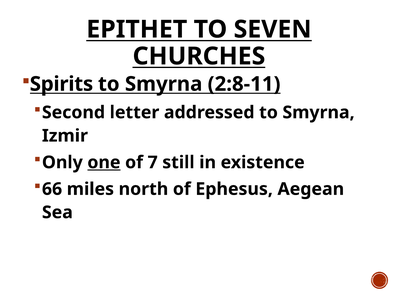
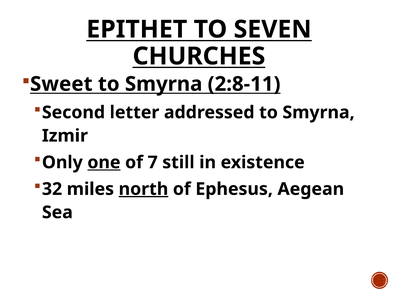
Spirits: Spirits -> Sweet (61, 84)
66: 66 -> 32 (52, 189)
north underline: none -> present (143, 189)
